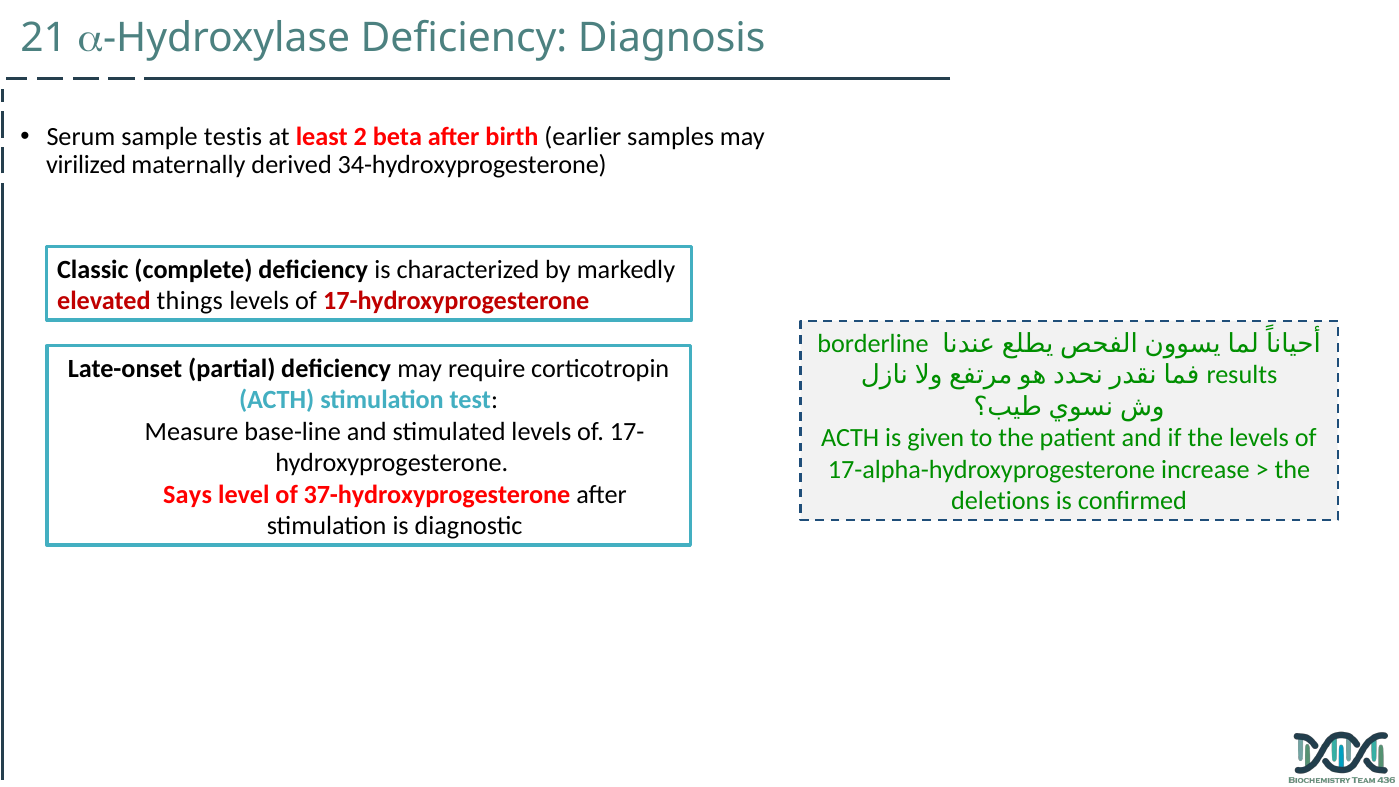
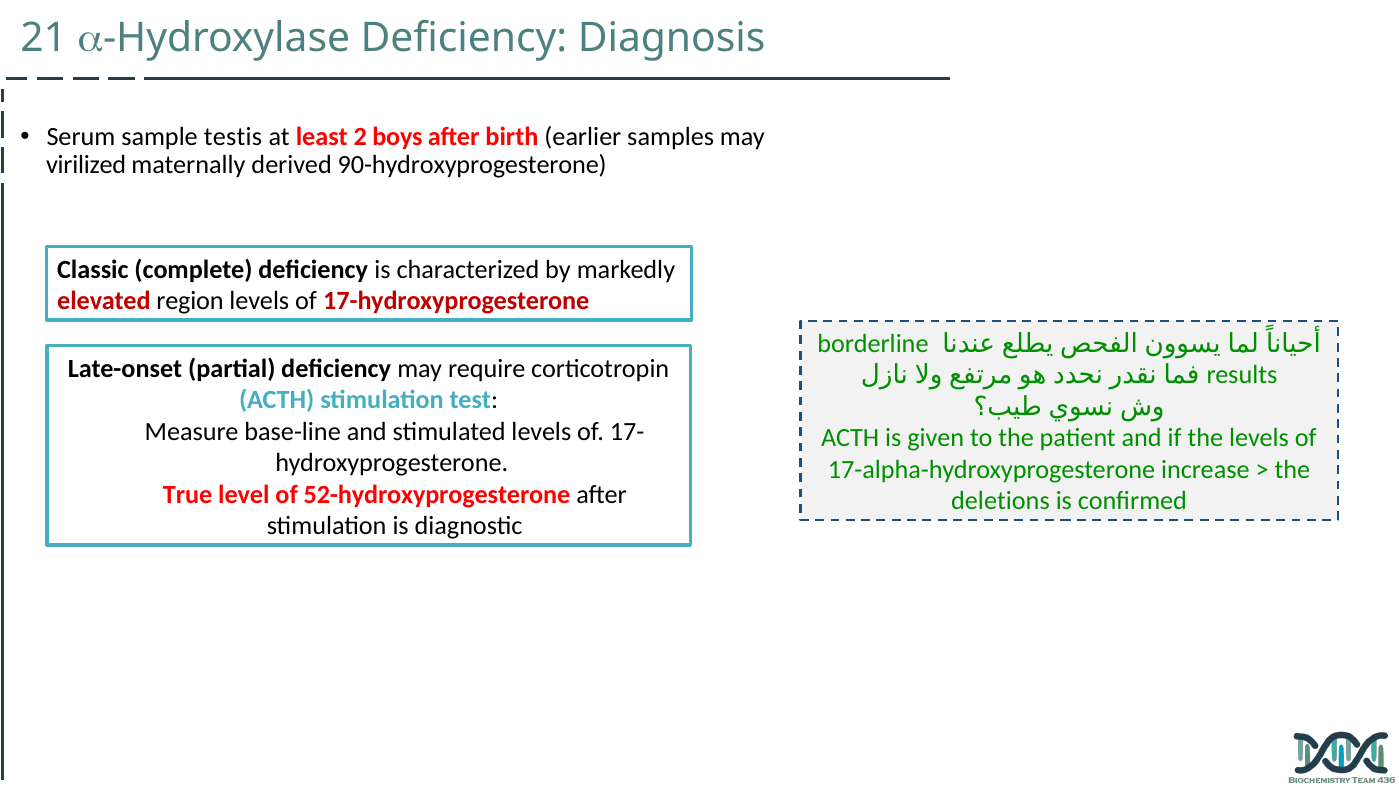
beta: beta -> boys (398, 136)
34-hydroxyprogesterone: 34-hydroxyprogesterone -> 90-hydroxyprogesterone (472, 165)
things: things -> region (190, 301)
Says: Says -> True (188, 494)
37-hydroxyprogesterone: 37-hydroxyprogesterone -> 52-hydroxyprogesterone (437, 494)
